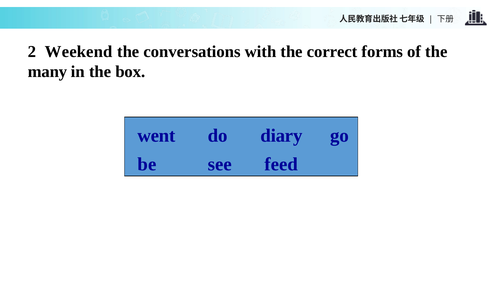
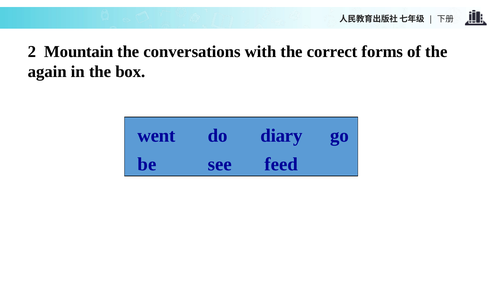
Weekend: Weekend -> Mountain (79, 52)
many: many -> again (47, 72)
